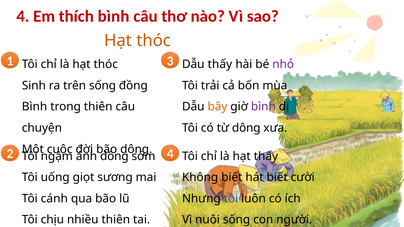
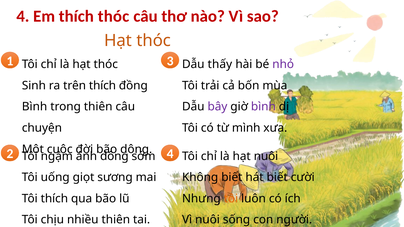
thích bình: bình -> thóc (114, 16)
trên sống: sống -> thích (103, 86)
bây colour: orange -> purple (217, 107)
từ dông: dông -> mình (246, 128)
hạt thấy: thấy -> nuôi (266, 156)
Tôi cánh: cánh -> thích (54, 199)
tôi colour: blue -> orange (231, 199)
